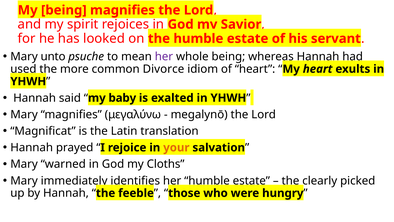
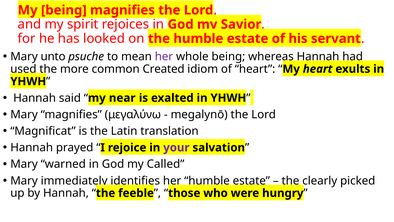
Divorce: Divorce -> Created (164, 69)
baby: baby -> near (122, 98)
your colour: orange -> purple (176, 147)
Cloths: Cloths -> Called (166, 164)
